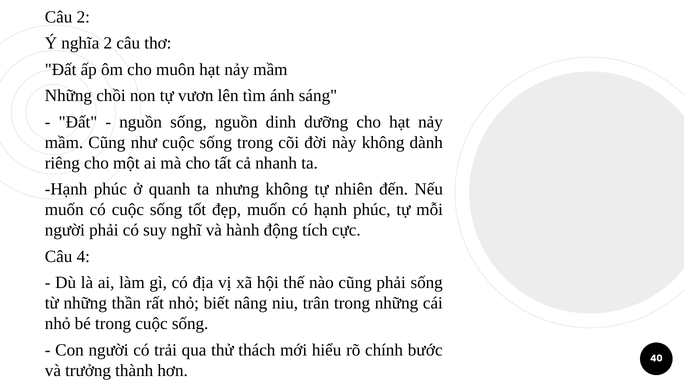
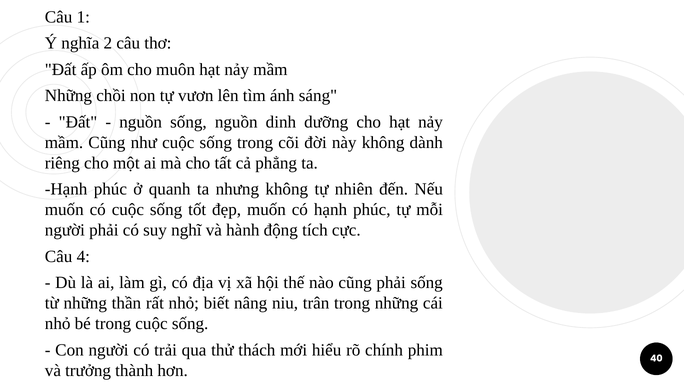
Câu 2: 2 -> 1 (83, 17)
nhanh: nhanh -> phẳng (276, 163)
bước: bước -> phim (425, 350)
